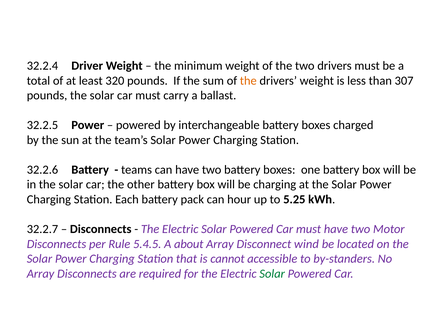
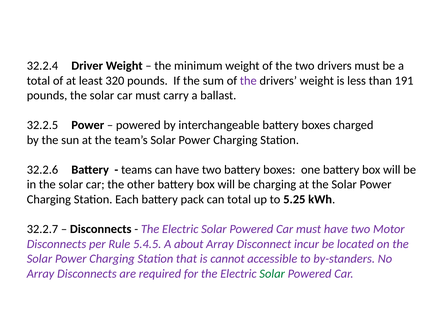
the colour: orange -> purple (248, 81)
307: 307 -> 191 (404, 81)
can hour: hour -> total (239, 200)
wind: wind -> incur (307, 244)
